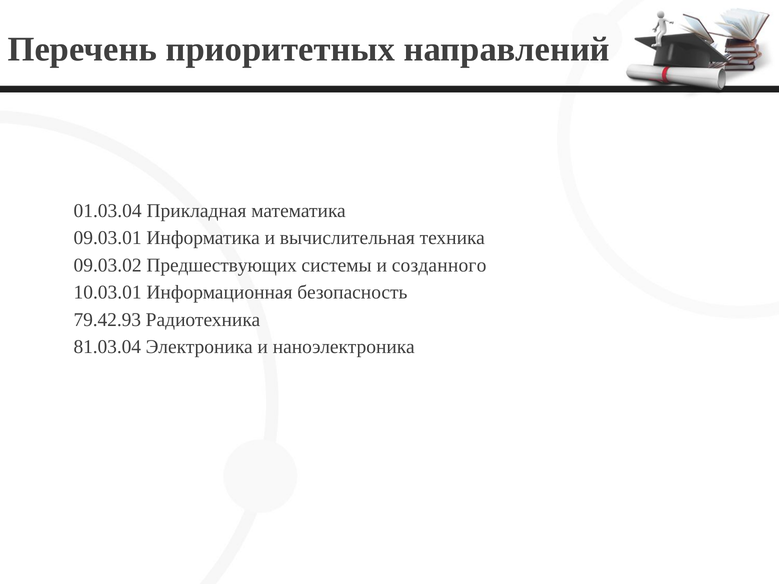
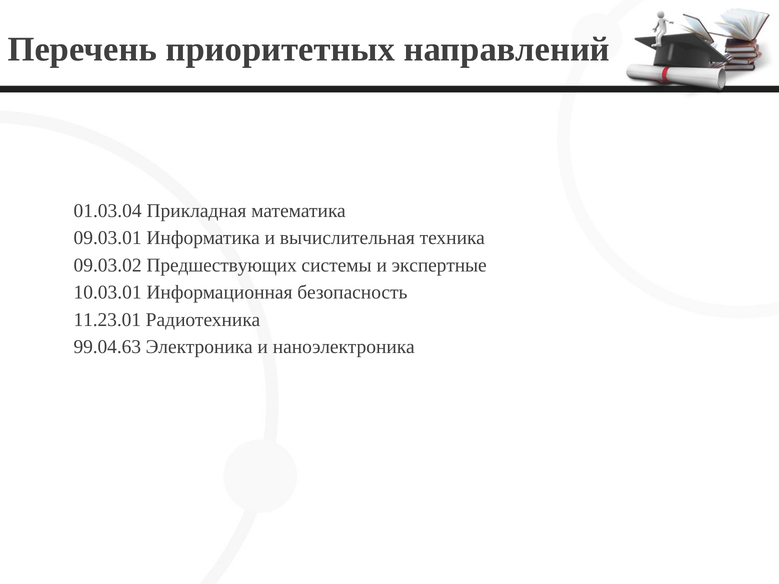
созданного: созданного -> экспертные (439, 265)
79.42.93: 79.42.93 -> 11.23.01 (107, 320)
81.03.04: 81.03.04 -> 99.04.63 (107, 347)
